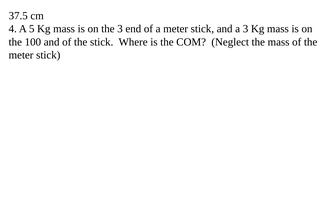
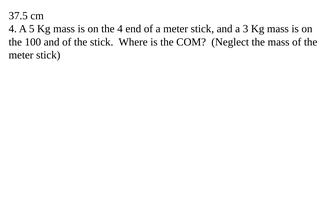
the 3: 3 -> 4 (120, 29)
